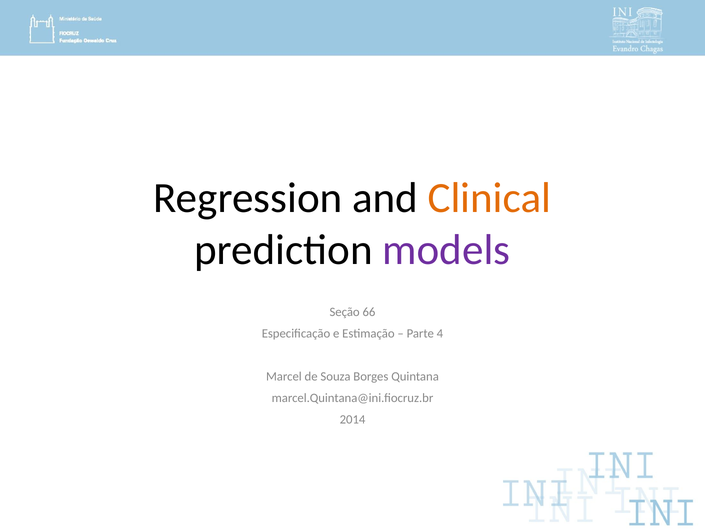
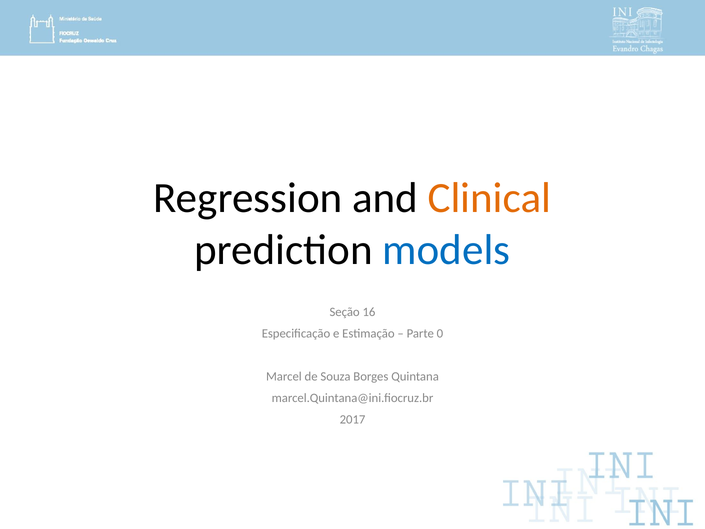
models colour: purple -> blue (446, 250)
66: 66 -> 16 (369, 312)
4: 4 -> 0 (440, 333)
2014: 2014 -> 2017 (353, 419)
